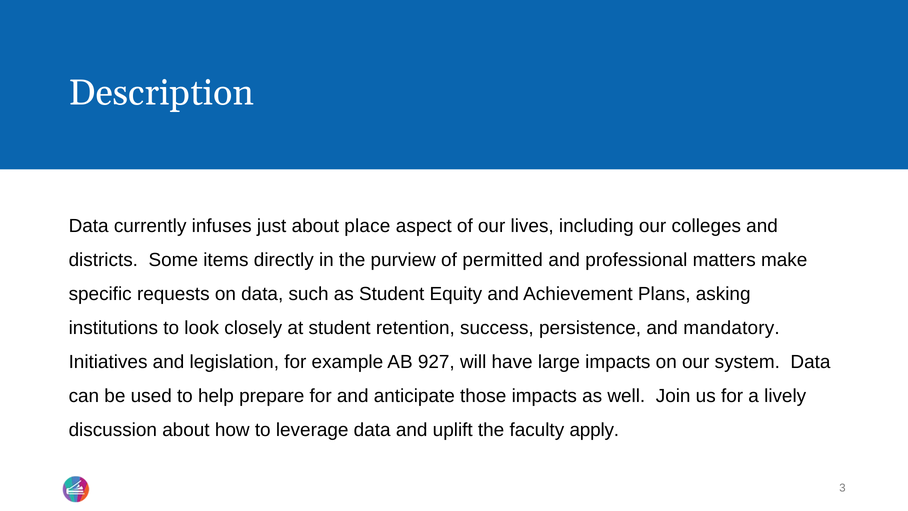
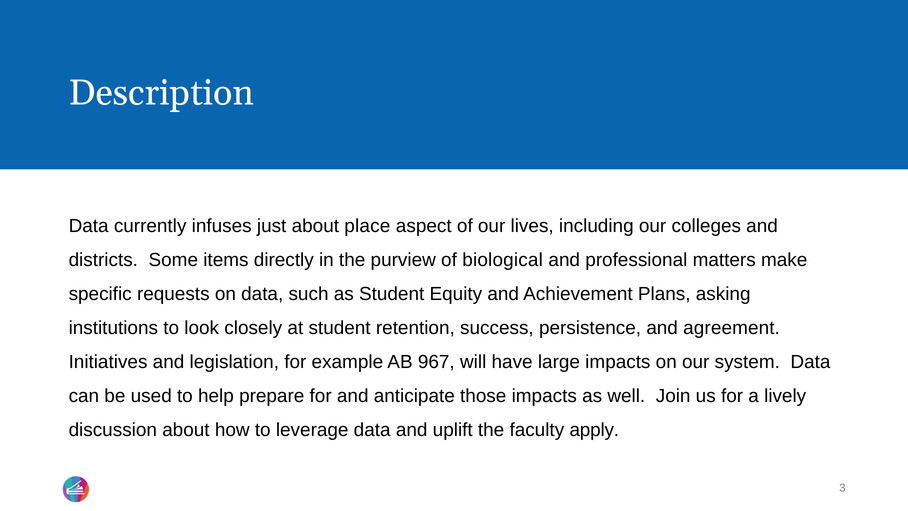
permitted: permitted -> biological (503, 260)
mandatory: mandatory -> agreement (732, 328)
927: 927 -> 967 (436, 362)
